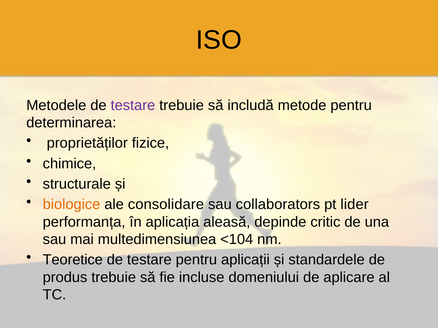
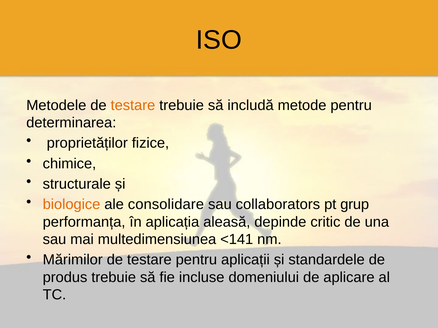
testare colour: purple -> orange (133, 105)
lider: lider -> grup (355, 205)
<104: <104 -> <141 (237, 240)
Teoretice: Teoretice -> Mărimilor (73, 260)
